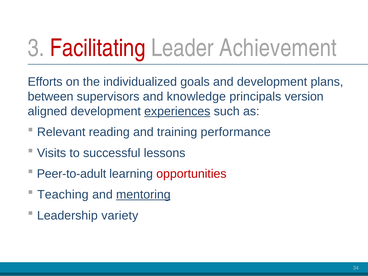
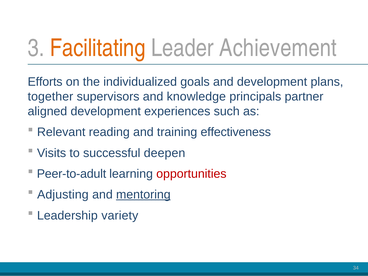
Facilitating colour: red -> orange (98, 48)
between: between -> together (50, 97)
version: version -> partner (304, 97)
experiences underline: present -> none (177, 111)
performance: performance -> effectiveness (236, 132)
lessons: lessons -> deepen (165, 153)
Teaching: Teaching -> Adjusting (63, 195)
